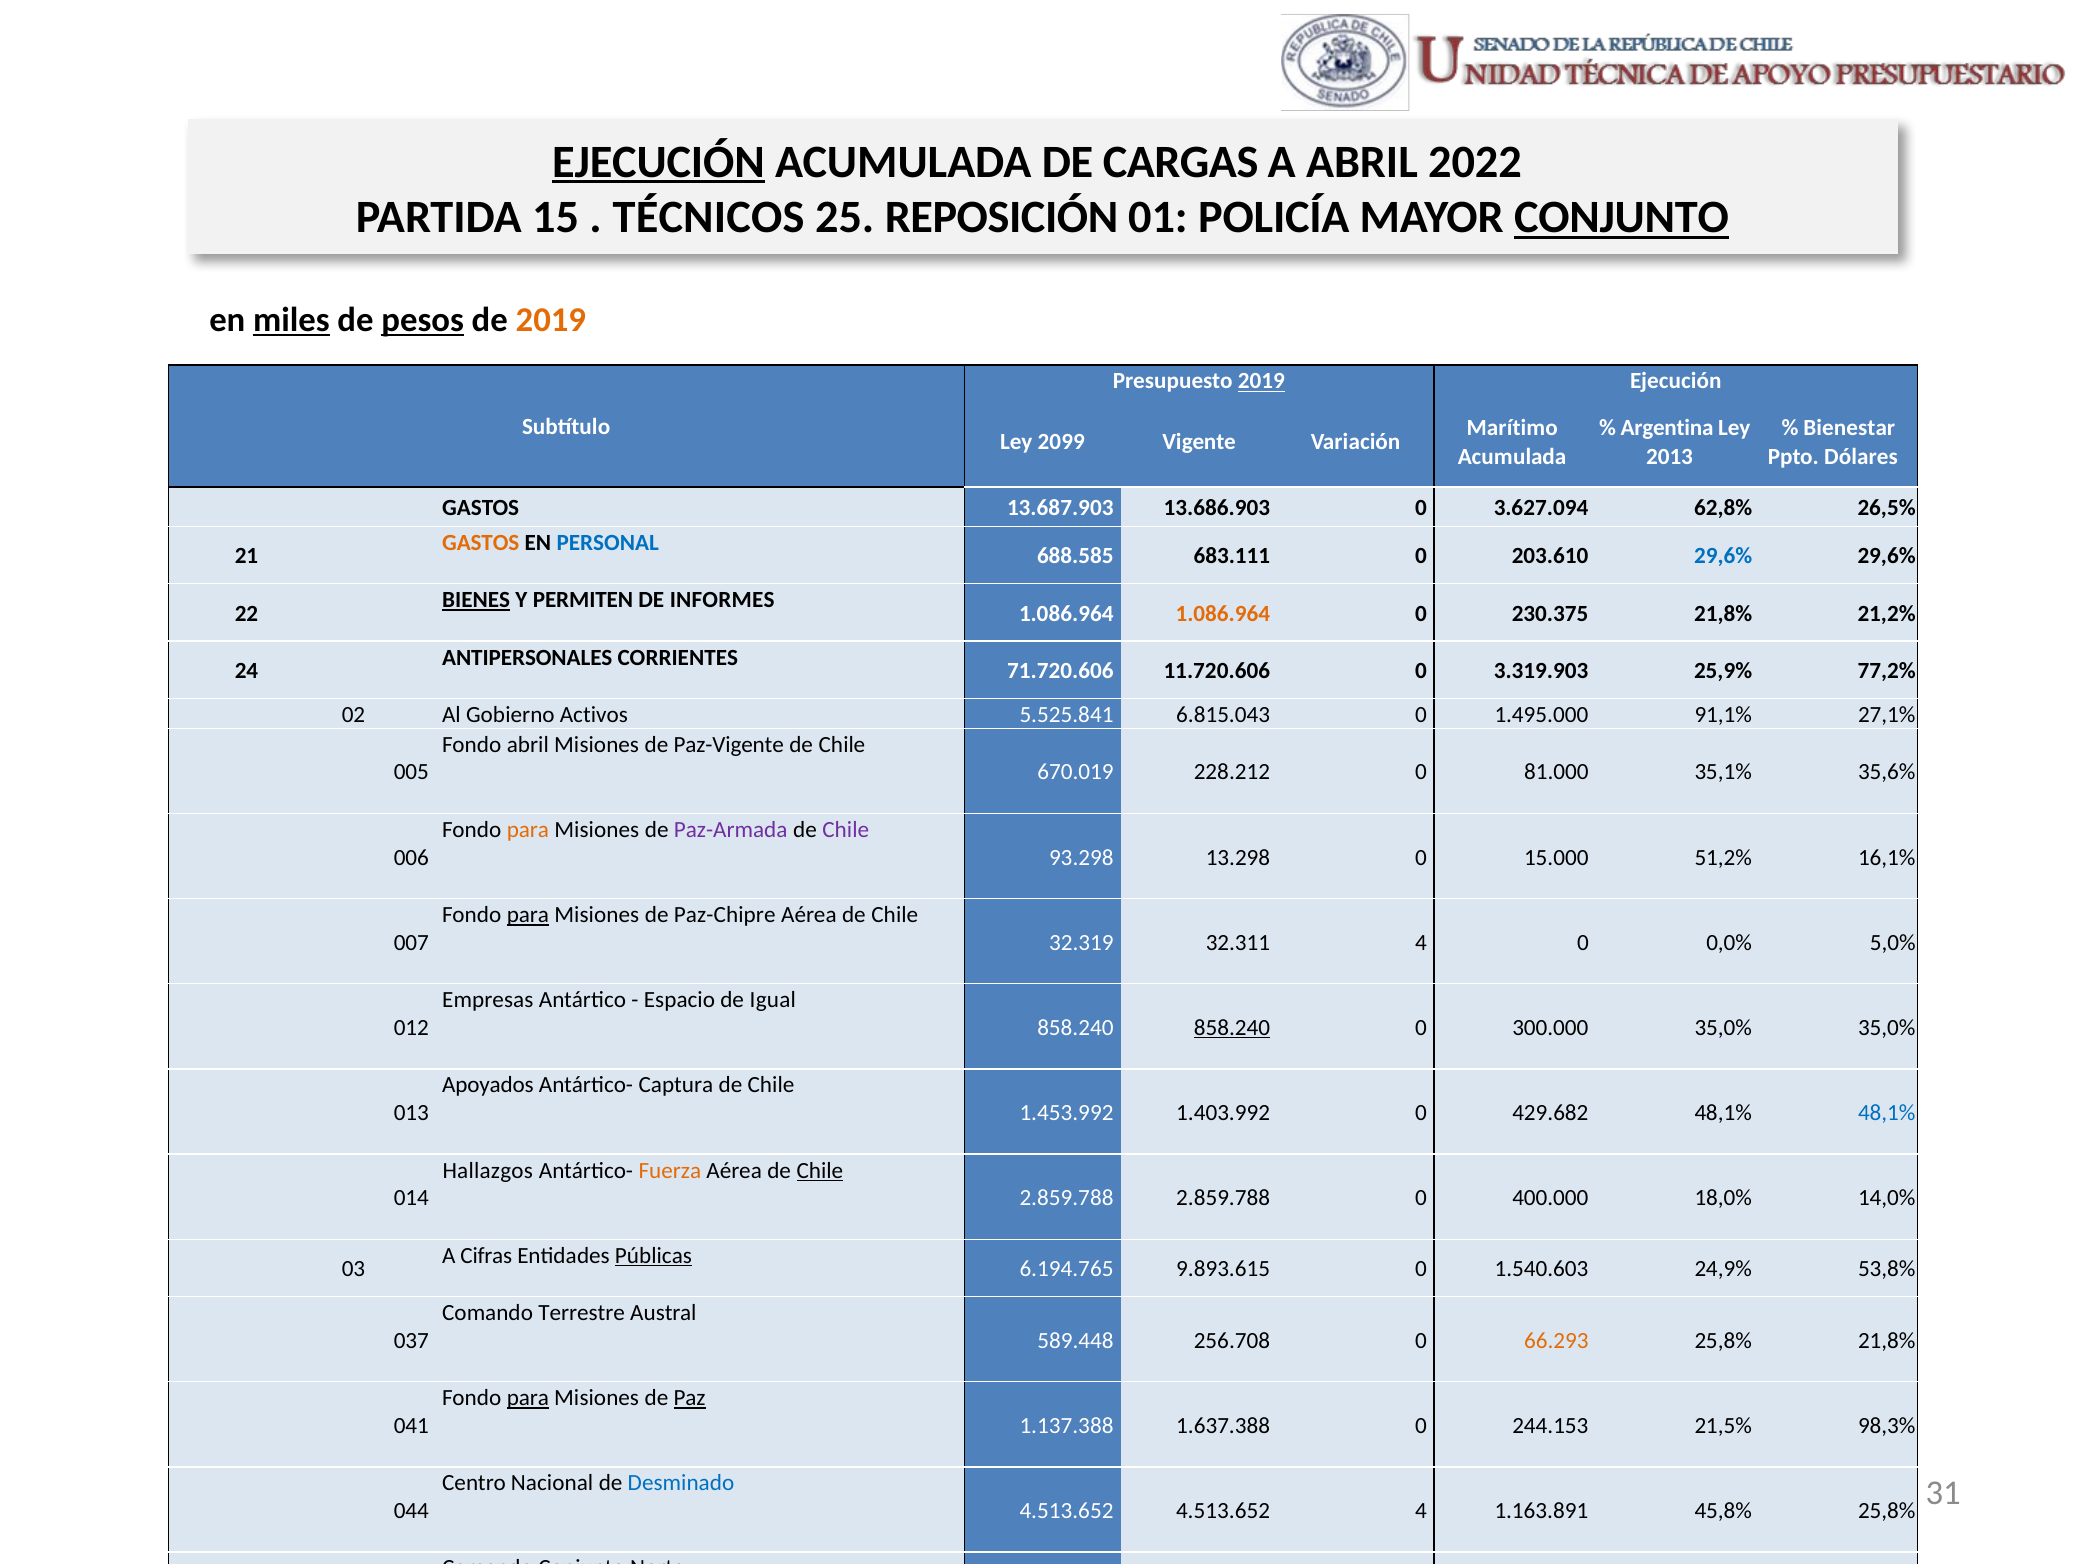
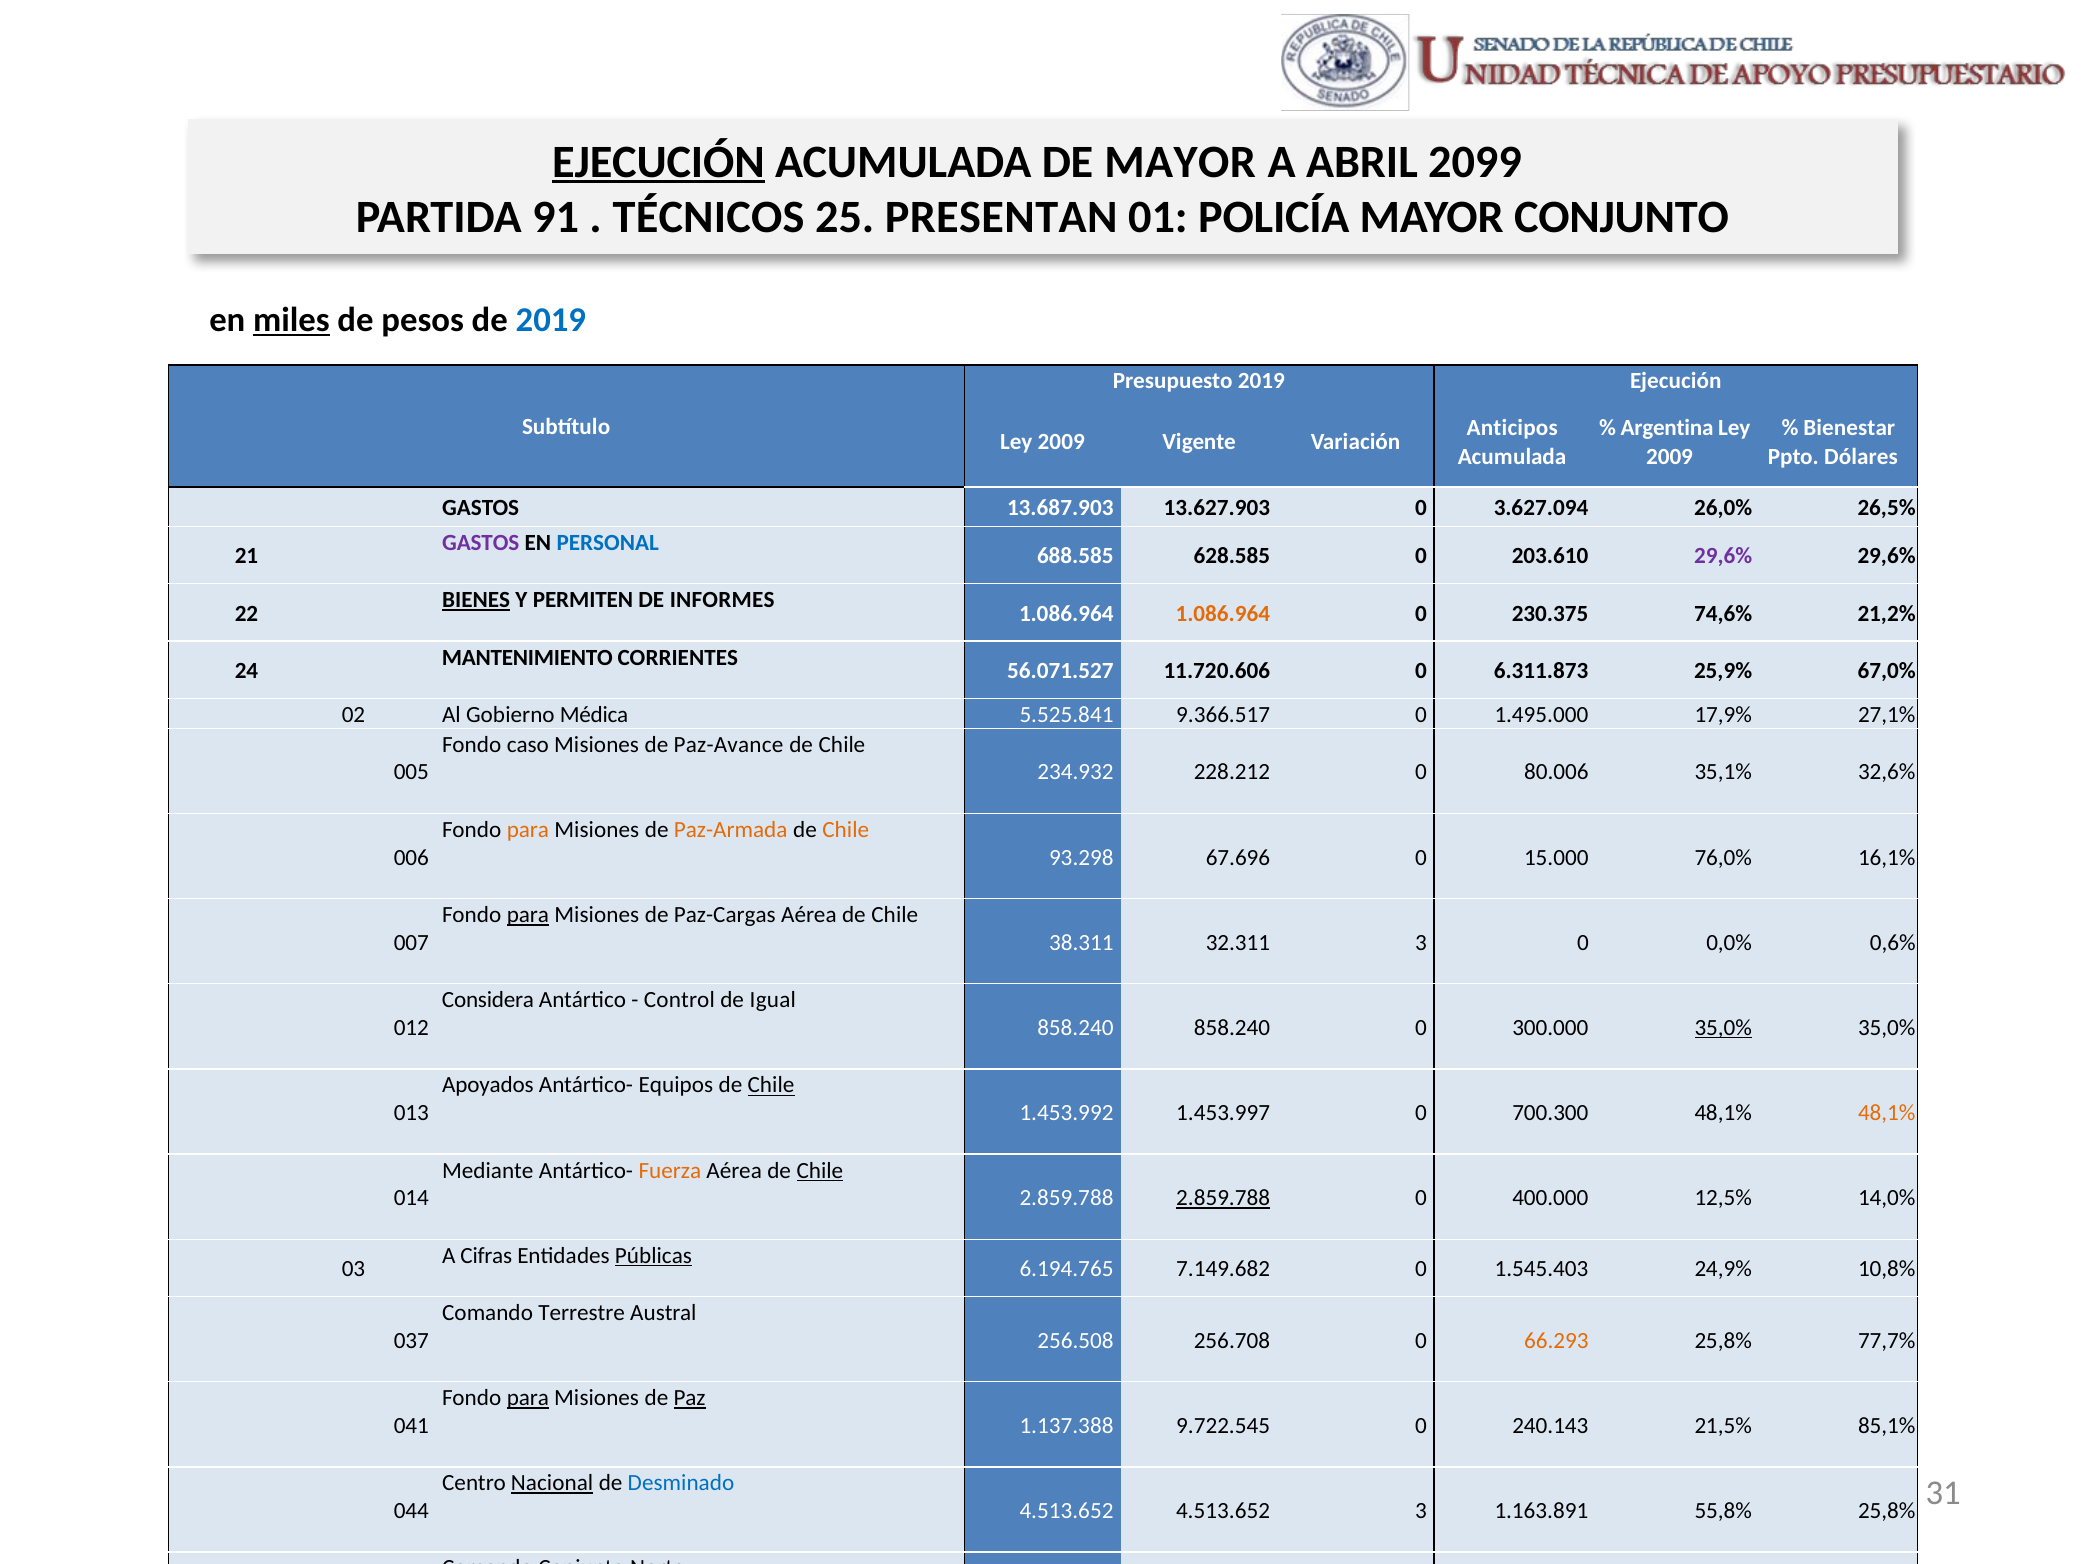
DE CARGAS: CARGAS -> MAYOR (1180, 162)
2022: 2022 -> 2099 (1475, 162)
15: 15 -> 91 (556, 218)
REPOSICIÓN: REPOSICIÓN -> PRESENTAN (1001, 218)
CONJUNTO underline: present -> none (1621, 218)
pesos underline: present -> none (423, 320)
2019 colour: orange -> blue (551, 320)
2019 underline: present -> none (1261, 381)
Marítimo: Marítimo -> Anticipos (1512, 428)
2099: 2099 -> 2009 (1061, 442)
2013: 2013 -> 2009 (1670, 457)
13.686.903: 13.686.903 -> 13.627.903 (1217, 508)
62,8%: 62,8% -> 26,0% (1723, 508)
GASTOS colour: orange -> purple (481, 543)
683.111: 683.111 -> 628.585 (1232, 556)
29,6% colour: blue -> purple (1723, 556)
230.375 21,8%: 21,8% -> 74,6% (1723, 614)
ANTIPERSONALES: ANTIPERSONALES -> MANTENIMIENTO (527, 658)
71.720.606: 71.720.606 -> 56.071.527 (1060, 671)
3.319.903: 3.319.903 -> 6.311.873 (1541, 671)
77,2%: 77,2% -> 67,0% (1887, 671)
Gobierno Activos: Activos -> Médica (594, 715)
6.815.043: 6.815.043 -> 9.366.517 (1223, 715)
91,1%: 91,1% -> 17,9% (1723, 715)
Fondo abril: abril -> caso (528, 745)
Paz-Vigente: Paz-Vigente -> Paz-Avance (729, 745)
670.019: 670.019 -> 234.932 (1075, 772)
81.000: 81.000 -> 80.006 (1556, 772)
35,6%: 35,6% -> 32,6% (1887, 772)
Paz-Armada colour: purple -> orange (731, 830)
Chile colour: purple -> orange (846, 830)
13.298: 13.298 -> 67.696 (1238, 858)
51,2%: 51,2% -> 76,0% (1723, 858)
Paz-Chipre: Paz-Chipre -> Paz-Cargas (725, 915)
32.319: 32.319 -> 38.311 (1081, 943)
32.311 4: 4 -> 3 (1421, 943)
5,0%: 5,0% -> 0,6% (1893, 943)
Empresas: Empresas -> Considera (488, 1000)
Espacio: Espacio -> Control (679, 1000)
858.240 underline: present -> none (1232, 1028)
35,0% underline: none -> present (1723, 1028)
Antártico- Captura: Captura -> Equipos (676, 1086)
Chile underline: none -> present (771, 1086)
1.403.992: 1.403.992 -> 1.453.997 (1223, 1113)
429.682: 429.682 -> 700.300 (1550, 1113)
48,1% colour: blue -> orange (1887, 1113)
Hallazgos: Hallazgos -> Mediante (488, 1171)
2.859.788 underline: none -> present (1223, 1198)
18,0%: 18,0% -> 12,5% (1723, 1198)
9.893.615: 9.893.615 -> 7.149.682 (1223, 1270)
1.540.603: 1.540.603 -> 1.545.403 (1541, 1270)
53,8%: 53,8% -> 10,8% (1887, 1270)
589.448: 589.448 -> 256.508 (1075, 1341)
25,8% 21,8%: 21,8% -> 77,7% (1887, 1341)
1.637.388: 1.637.388 -> 9.722.545 (1223, 1426)
244.153: 244.153 -> 240.143 (1550, 1426)
98,3%: 98,3% -> 85,1% (1887, 1426)
Nacional underline: none -> present (552, 1484)
4.513.652 4: 4 -> 3 (1421, 1511)
45,8%: 45,8% -> 55,8% (1723, 1511)
